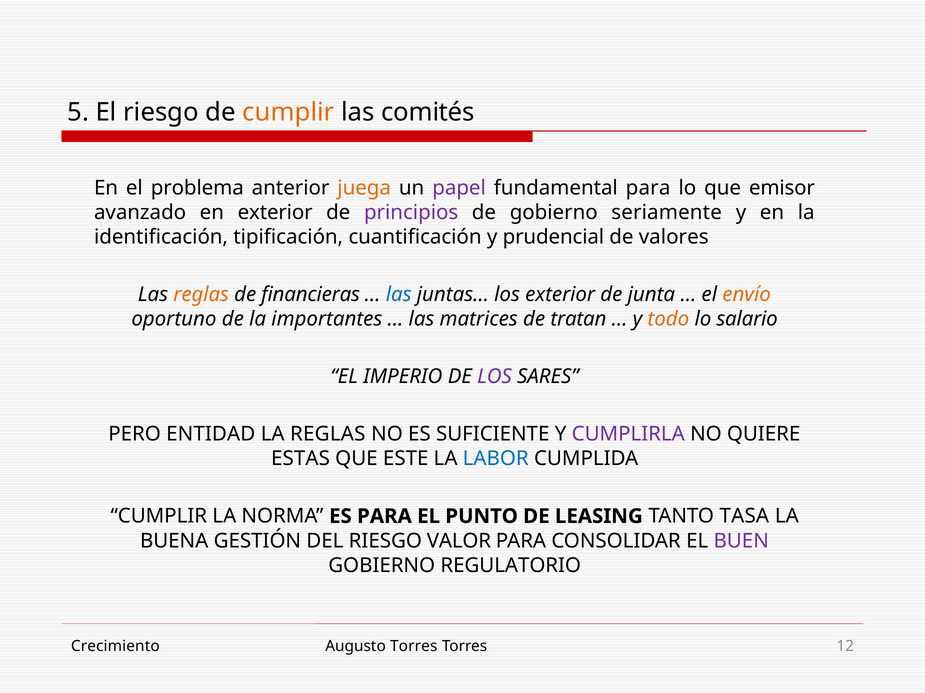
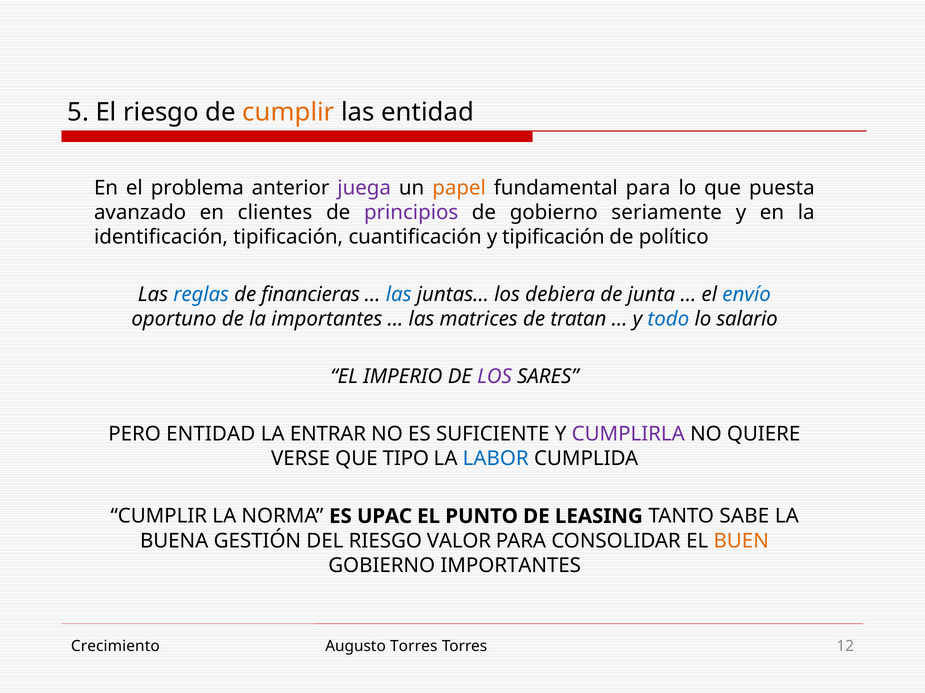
las comités: comités -> entidad (428, 112)
juega colour: orange -> purple (364, 188)
papel colour: purple -> orange (459, 188)
emisor: emisor -> puesta (782, 188)
en exterior: exterior -> clientes (275, 213)
y prudencial: prudencial -> tipificación (553, 237)
valores: valores -> político (674, 237)
reglas colour: orange -> blue (201, 295)
los exterior: exterior -> debiera (560, 295)
envío colour: orange -> blue (747, 295)
todo colour: orange -> blue (668, 319)
LA REGLAS: REGLAS -> ENTRAR (328, 435)
ESTAS: ESTAS -> VERSE (301, 459)
ESTE: ESTE -> TIPO (406, 459)
ES PARA: PARA -> UPAC (385, 517)
TASA: TASA -> SABE (744, 517)
BUEN colour: purple -> orange (741, 541)
GOBIERNO REGULATORIO: REGULATORIO -> IMPORTANTES (511, 566)
